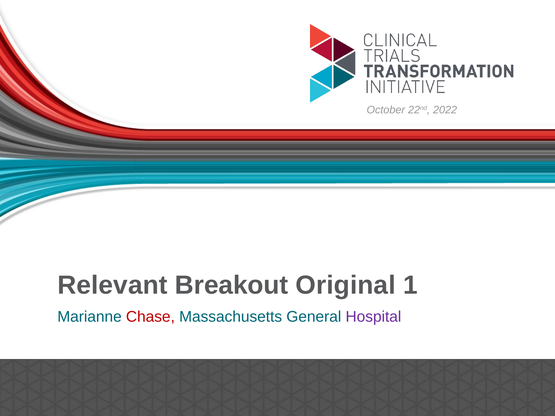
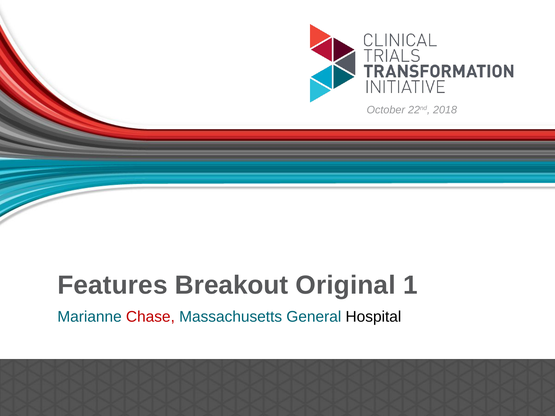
2022: 2022 -> 2018 (445, 110)
Relevant: Relevant -> Features (112, 285)
Hospital colour: purple -> black (373, 317)
